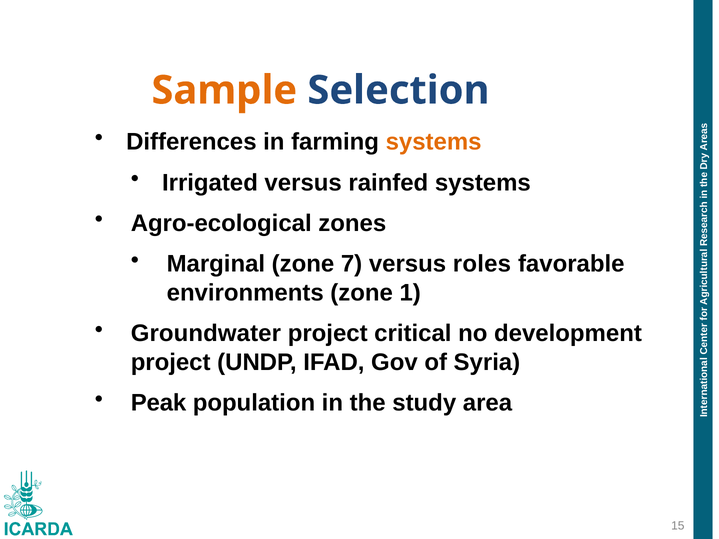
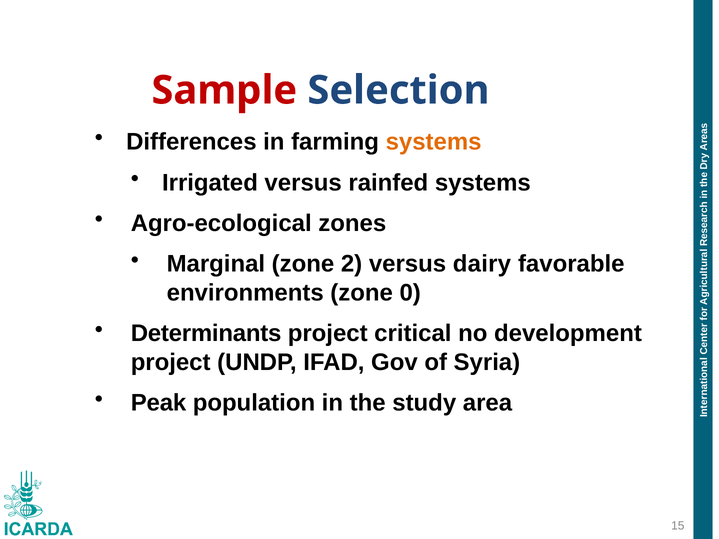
Sample colour: orange -> red (224, 90)
7: 7 -> 2 (352, 264)
roles: roles -> dairy (482, 264)
1: 1 -> 0 (410, 293)
Groundwater: Groundwater -> Determinants (206, 334)
